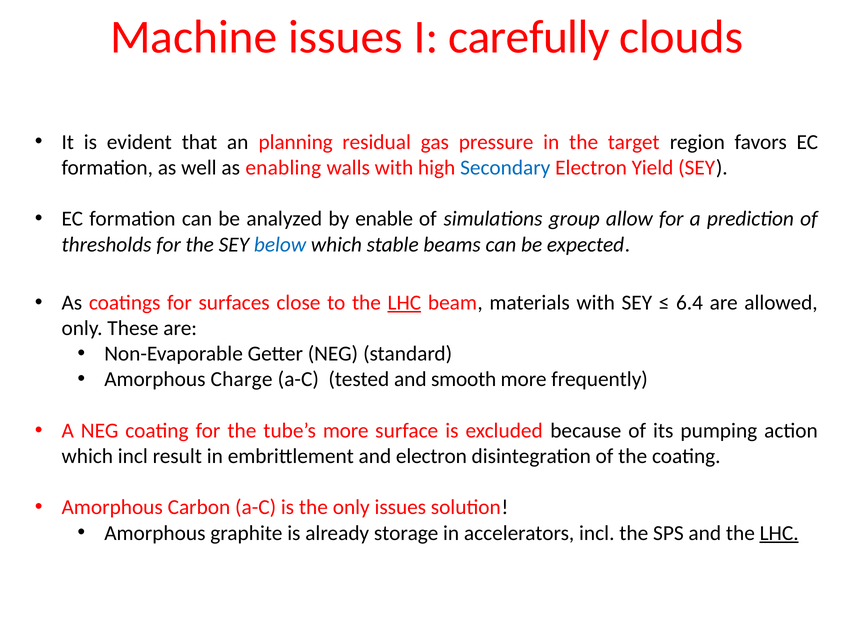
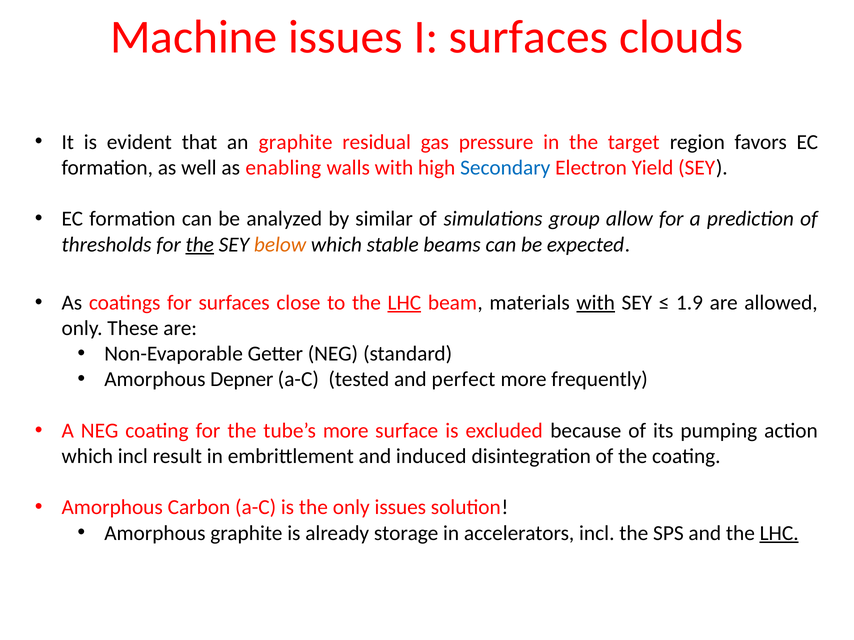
I carefully: carefully -> surfaces (529, 37)
an planning: planning -> graphite (296, 142)
enable: enable -> similar (384, 219)
the underline: none -> present (200, 245)
below colour: blue -> orange (280, 245)
with underline: none -> present (596, 303)
6.4: 6.4 -> 1.9 (690, 303)
Charge: Charge -> Depner (242, 380)
smooth: smooth -> perfect (463, 380)
and electron: electron -> induced (431, 457)
